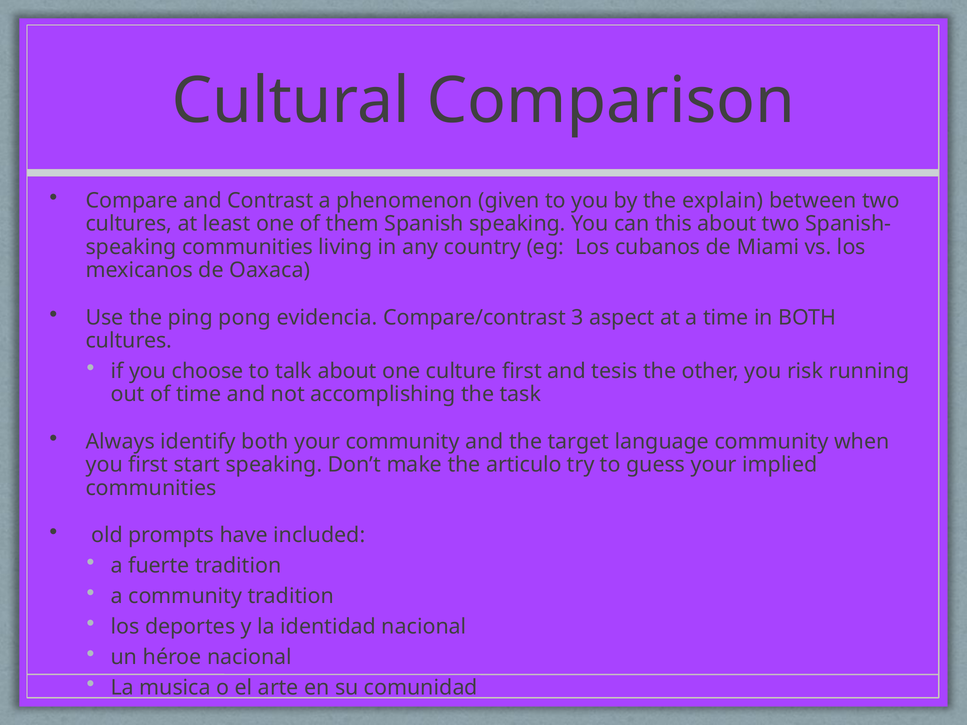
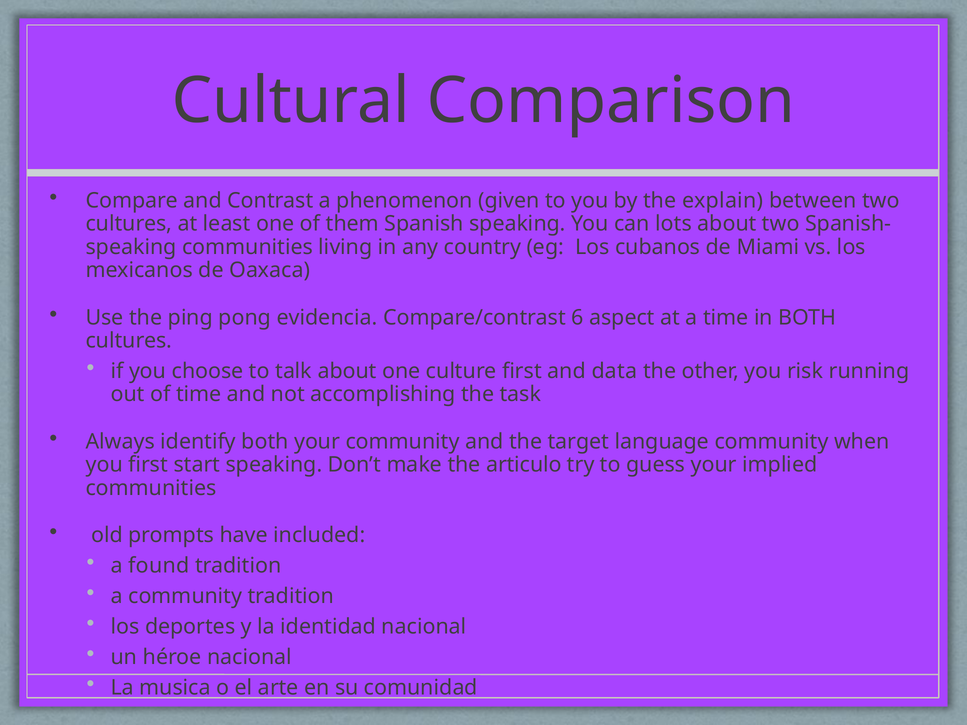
this: this -> lots (673, 224)
3: 3 -> 6 (578, 318)
tesis: tesis -> data (614, 371)
fuerte: fuerte -> found (159, 566)
